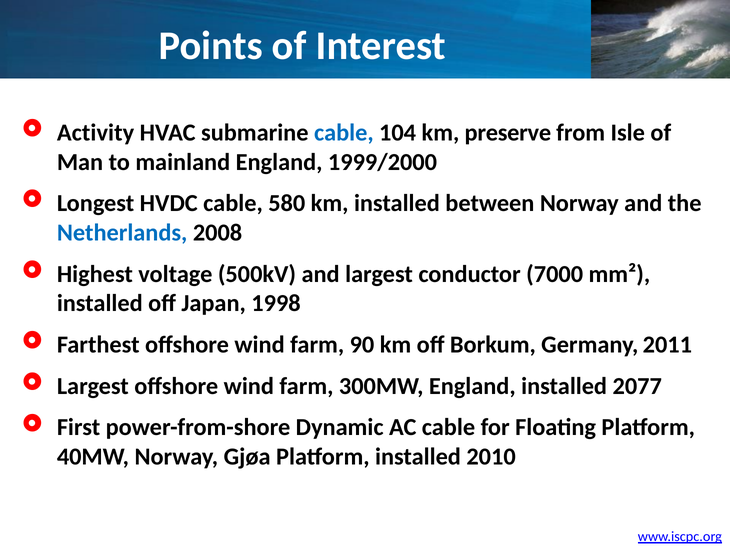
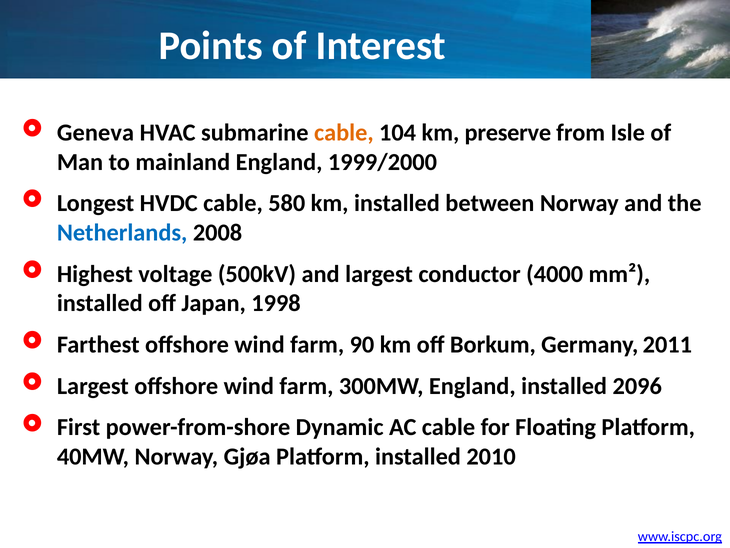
Activity: Activity -> Geneva (96, 133)
cable colour: blue -> orange (344, 133)
7000: 7000 -> 4000 (555, 274)
2077: 2077 -> 2096 (637, 386)
